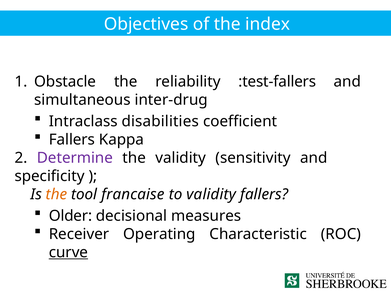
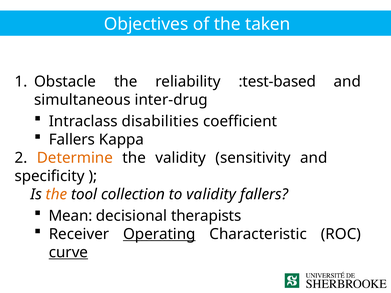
index: index -> taken (268, 24)
:test-fallers: :test-fallers -> :test-based (277, 82)
Determine colour: purple -> orange (75, 158)
francaise: francaise -> collection (133, 195)
Older: Older -> Mean (70, 216)
measures: measures -> therapists (206, 216)
Operating underline: none -> present (159, 234)
